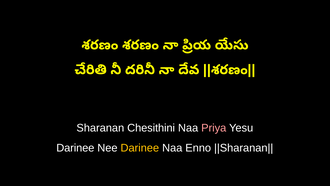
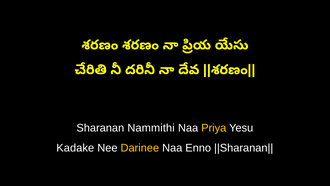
Chesithini: Chesithini -> Nammithi (151, 128)
Priya colour: pink -> yellow (214, 128)
Darinee: Darinee -> Kadake (75, 148)
